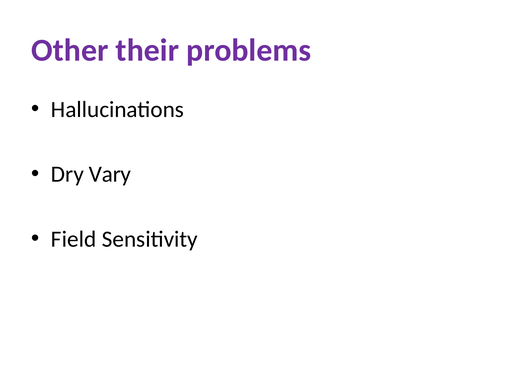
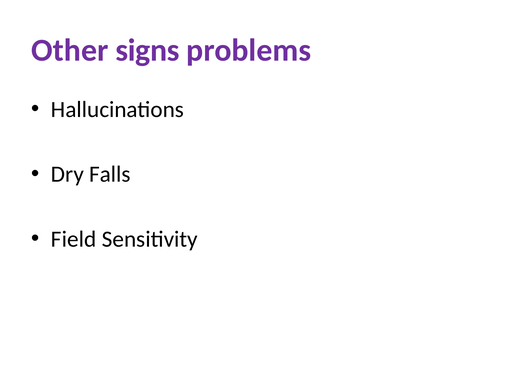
their: their -> signs (148, 51)
Vary: Vary -> Falls (110, 174)
